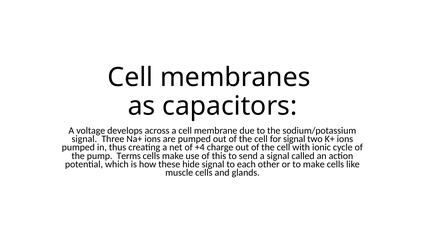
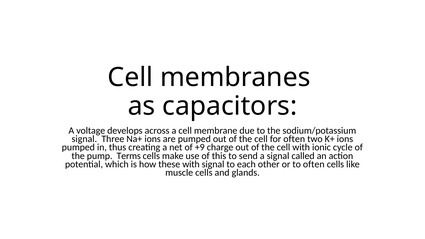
for signal: signal -> often (294, 139)
+4: +4 -> +9 (200, 147)
these hide: hide -> with (191, 164)
to make: make -> often (314, 164)
